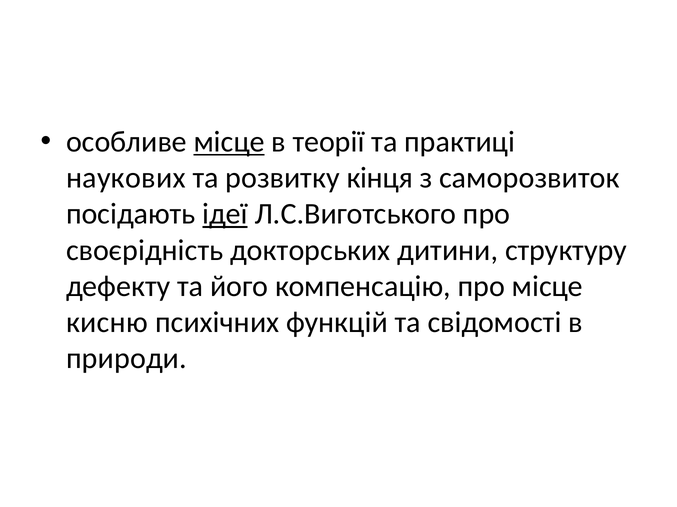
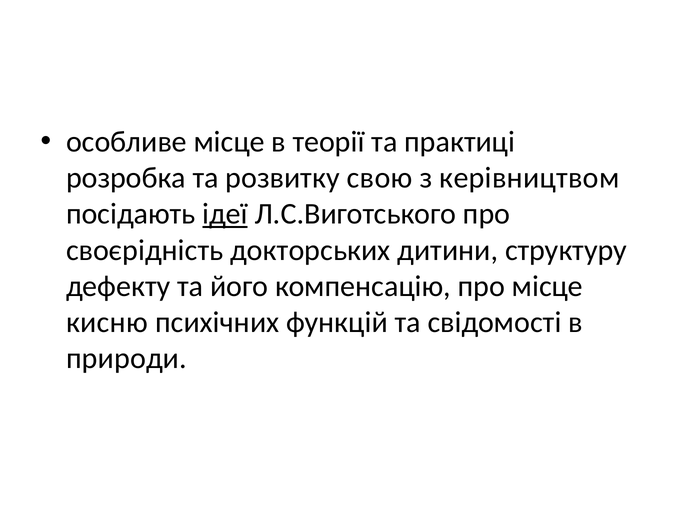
місце underline: present -> none (229, 142)
наукових: наукових -> розробка (126, 178)
кінця: кінця -> свою (380, 178)
саморозвиток: саморозвиток -> керівництвом (529, 178)
